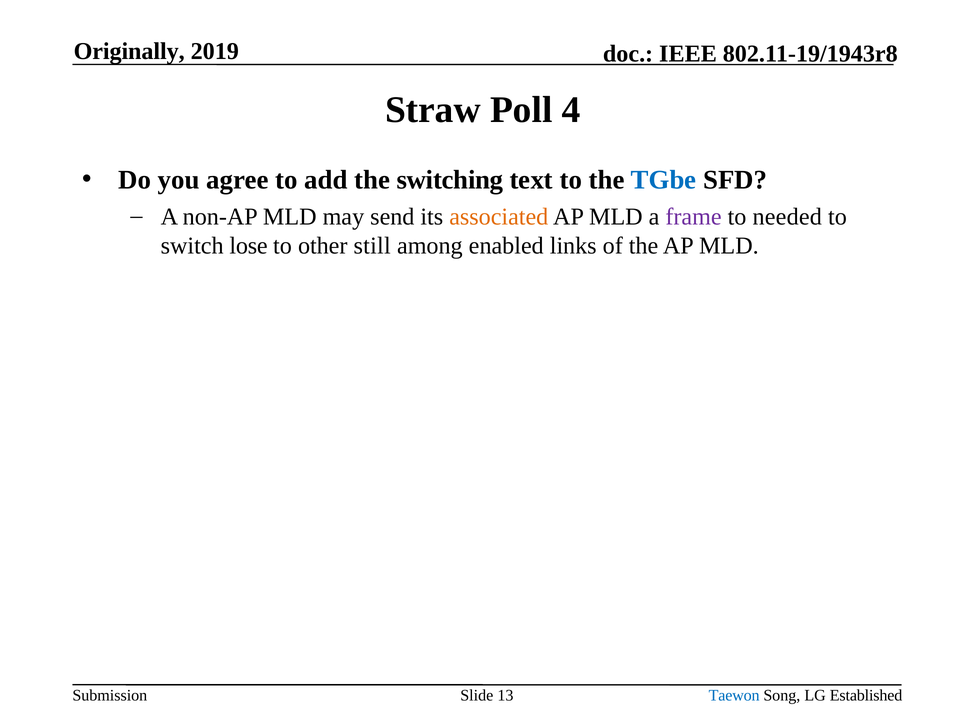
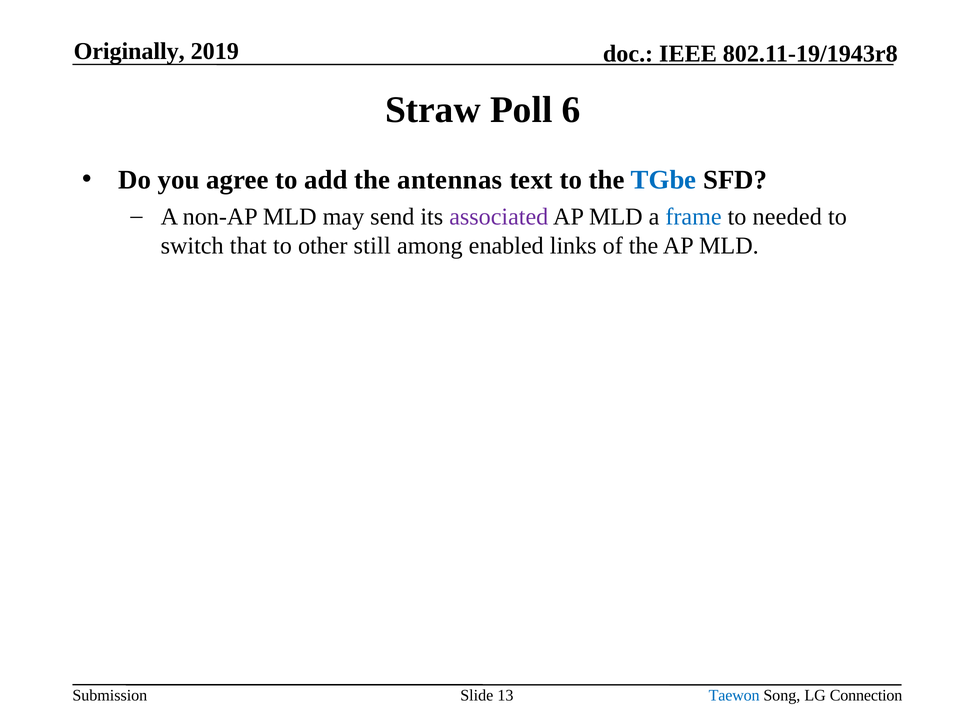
4: 4 -> 6 (571, 110)
switching: switching -> antennas (450, 180)
associated colour: orange -> purple (499, 217)
frame colour: purple -> blue (694, 217)
lose: lose -> that (248, 246)
Established: Established -> Connection (866, 695)
